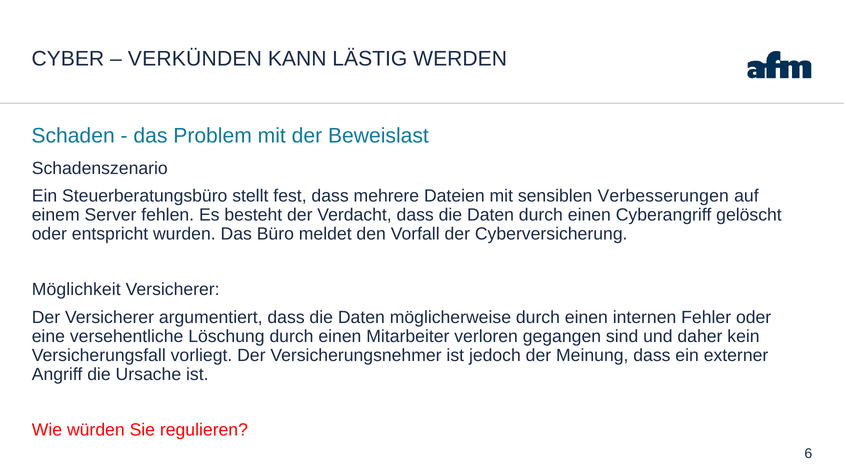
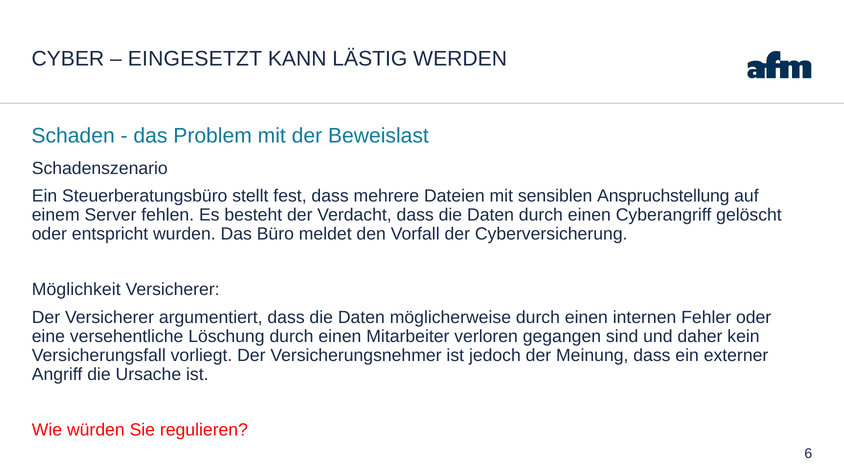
VERKÜNDEN: VERKÜNDEN -> EINGESETZT (195, 59)
Verbesserungen: Verbesserungen -> Anspruchstellung (663, 196)
